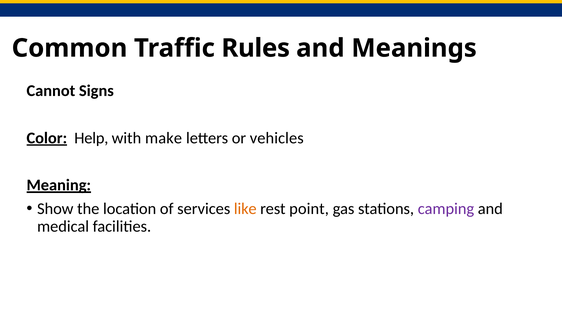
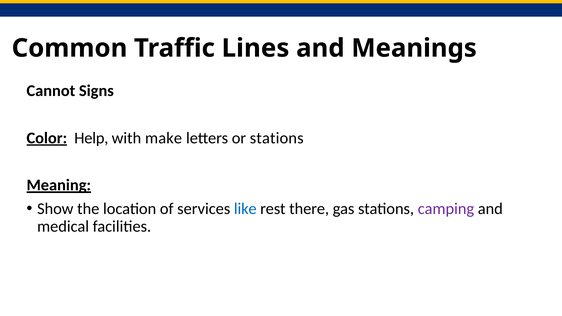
Rules: Rules -> Lines (255, 48)
or vehicles: vehicles -> stations (277, 138)
like colour: orange -> blue (245, 209)
point: point -> there (309, 209)
